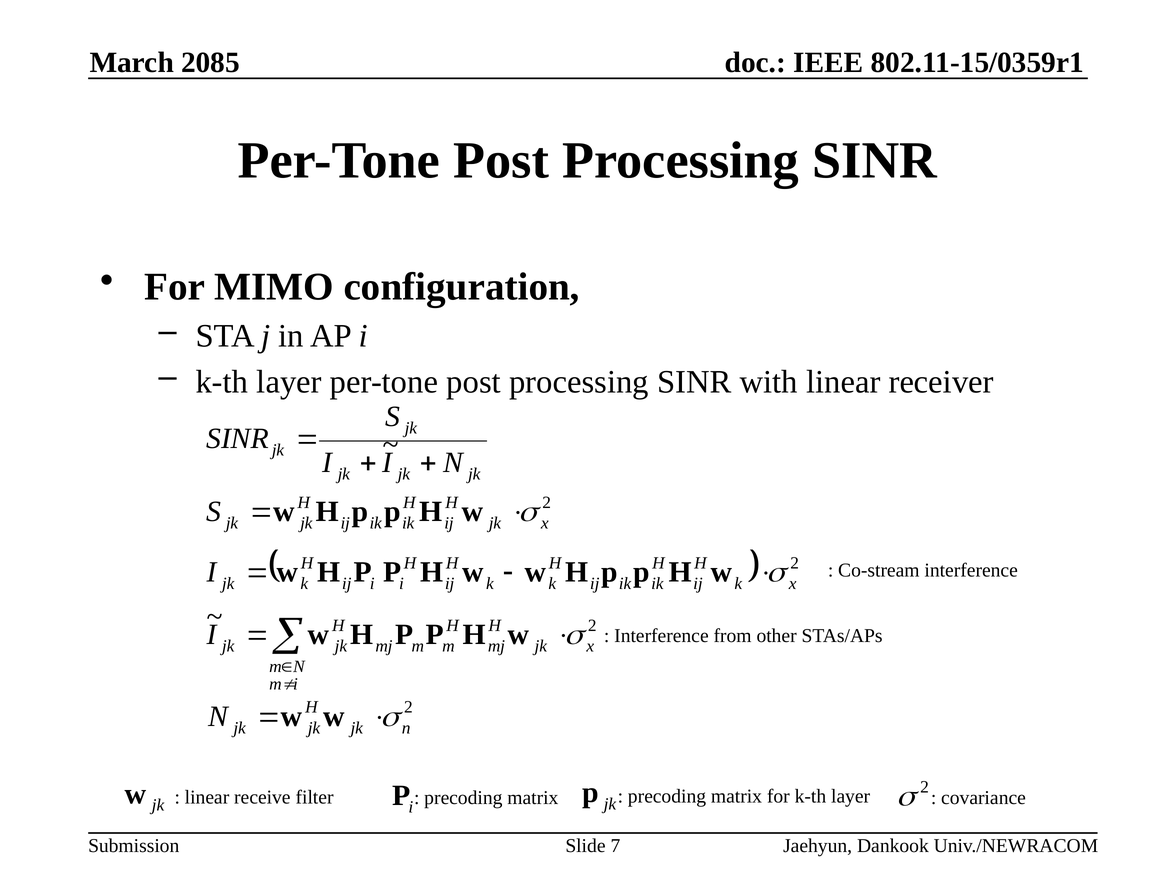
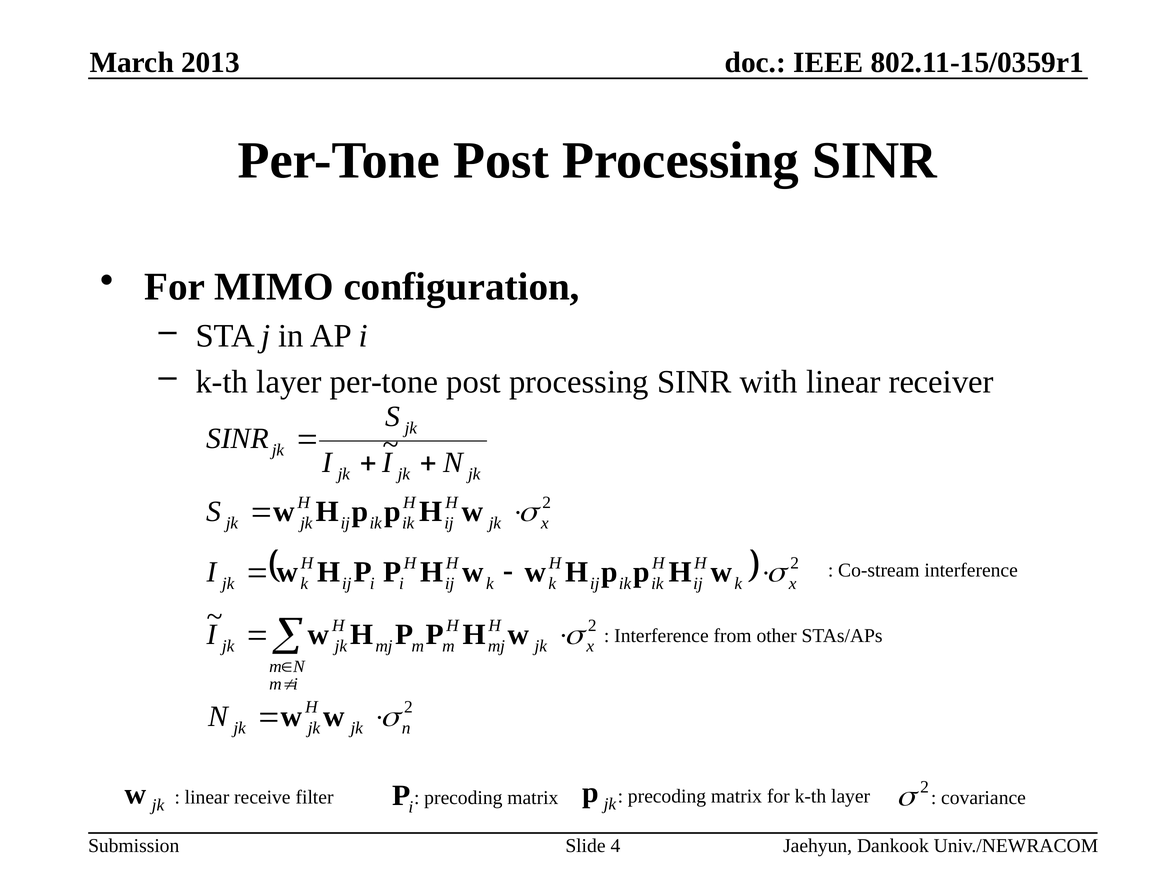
2085: 2085 -> 2013 (211, 63)
7: 7 -> 4 (615, 846)
